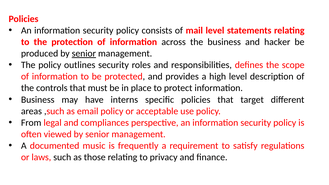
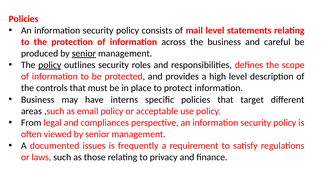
hacker: hacker -> careful (277, 42)
policy underline: none -> present (50, 65)
music: music -> issues (94, 146)
